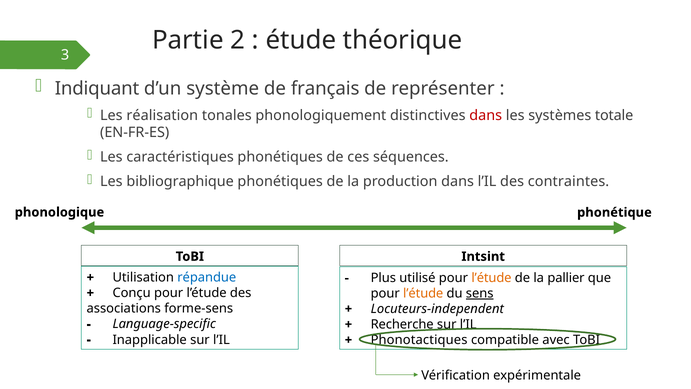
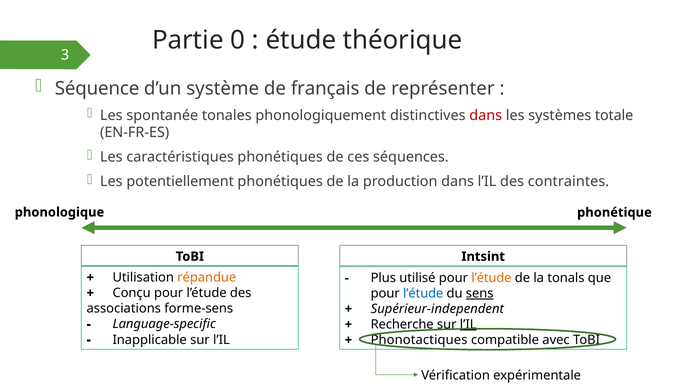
2: 2 -> 0 (238, 40)
Indiquant: Indiquant -> Séquence (97, 89)
réalisation: réalisation -> spontanée (162, 115)
bibliographique: bibliographique -> potentiellement (180, 182)
répandue colour: blue -> orange (207, 277)
pallier: pallier -> tonals (566, 278)
l’étude colour: orange -> blue (423, 293)
Locuteurs-independent: Locuteurs-independent -> Supérieur-independent (437, 309)
l’IL underline: none -> present (468, 324)
